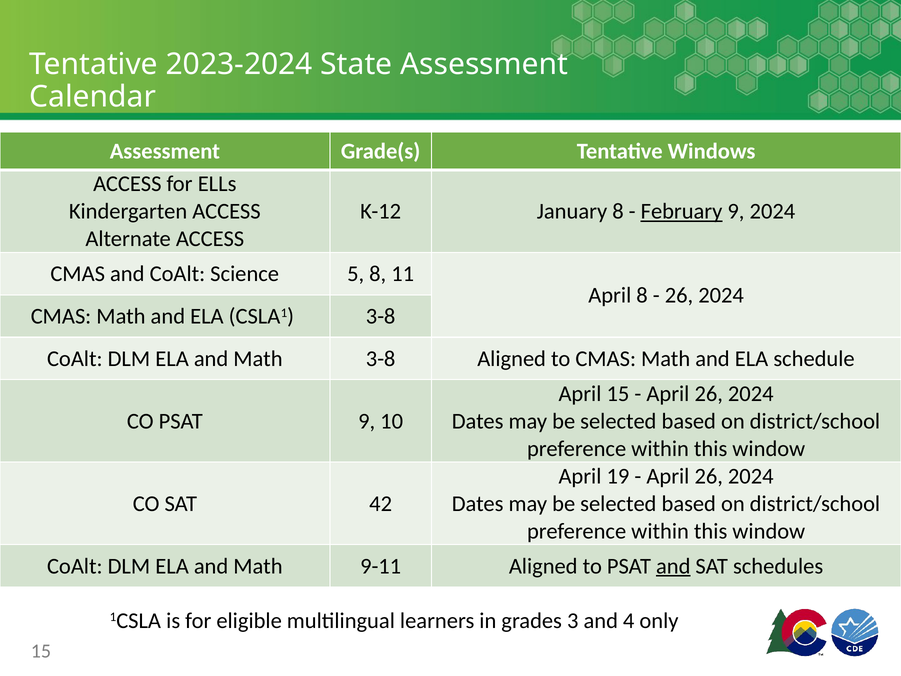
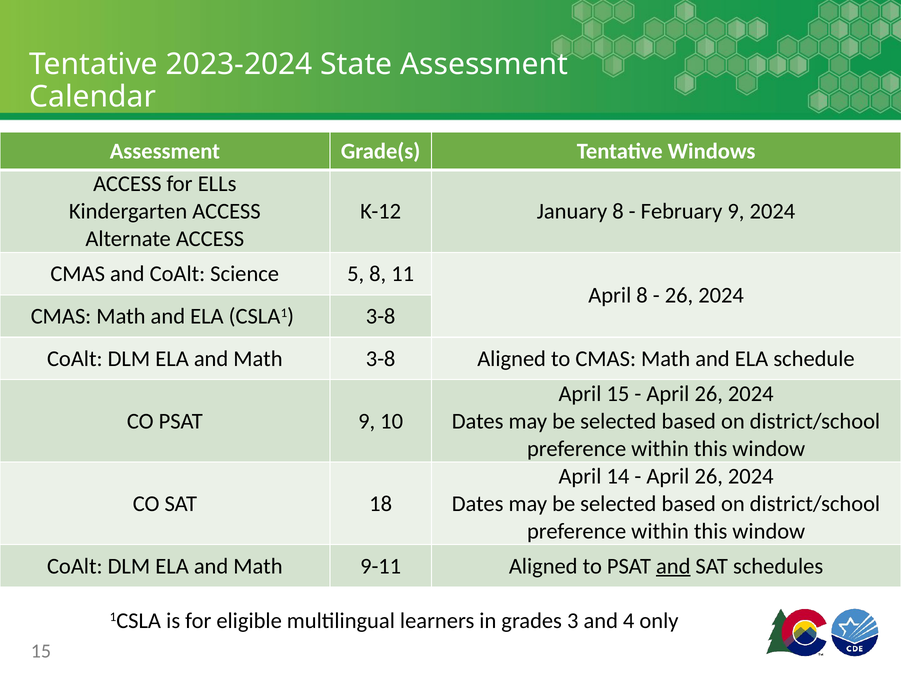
February underline: present -> none (682, 211)
19: 19 -> 14 (618, 476)
42: 42 -> 18 (381, 503)
